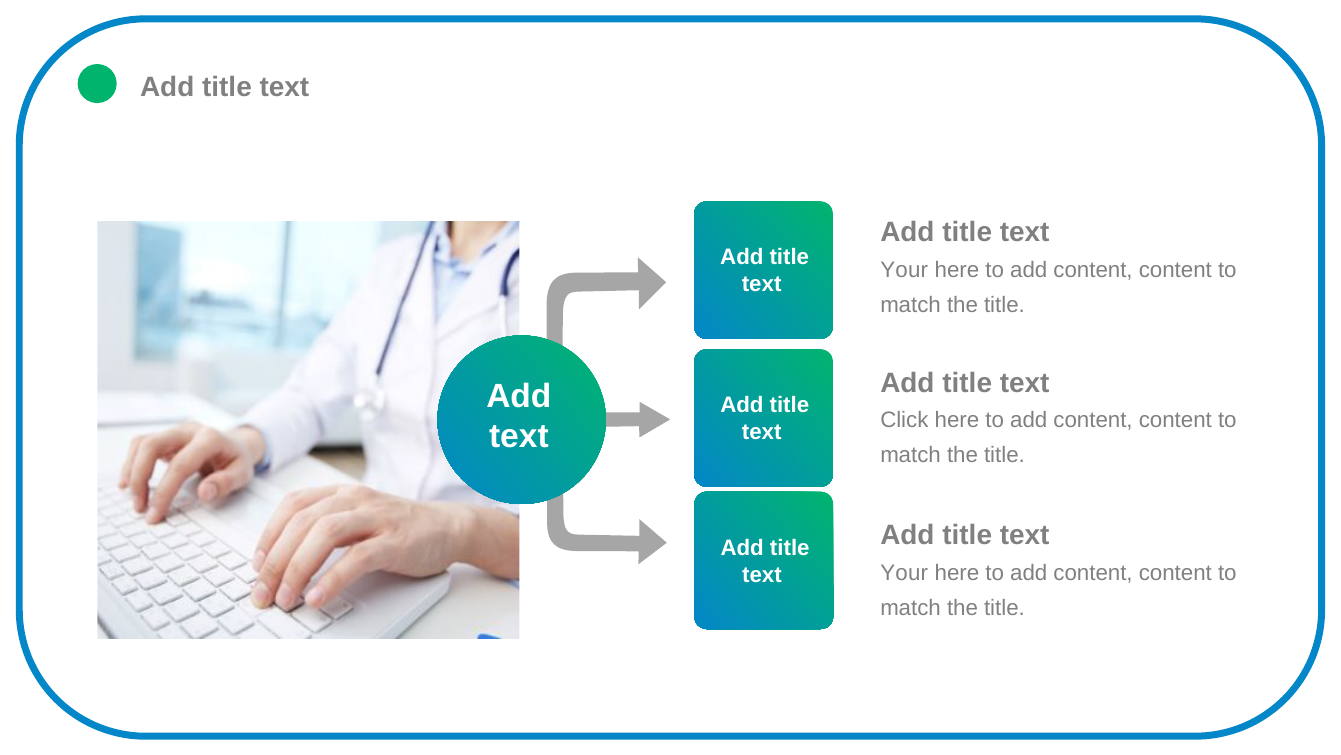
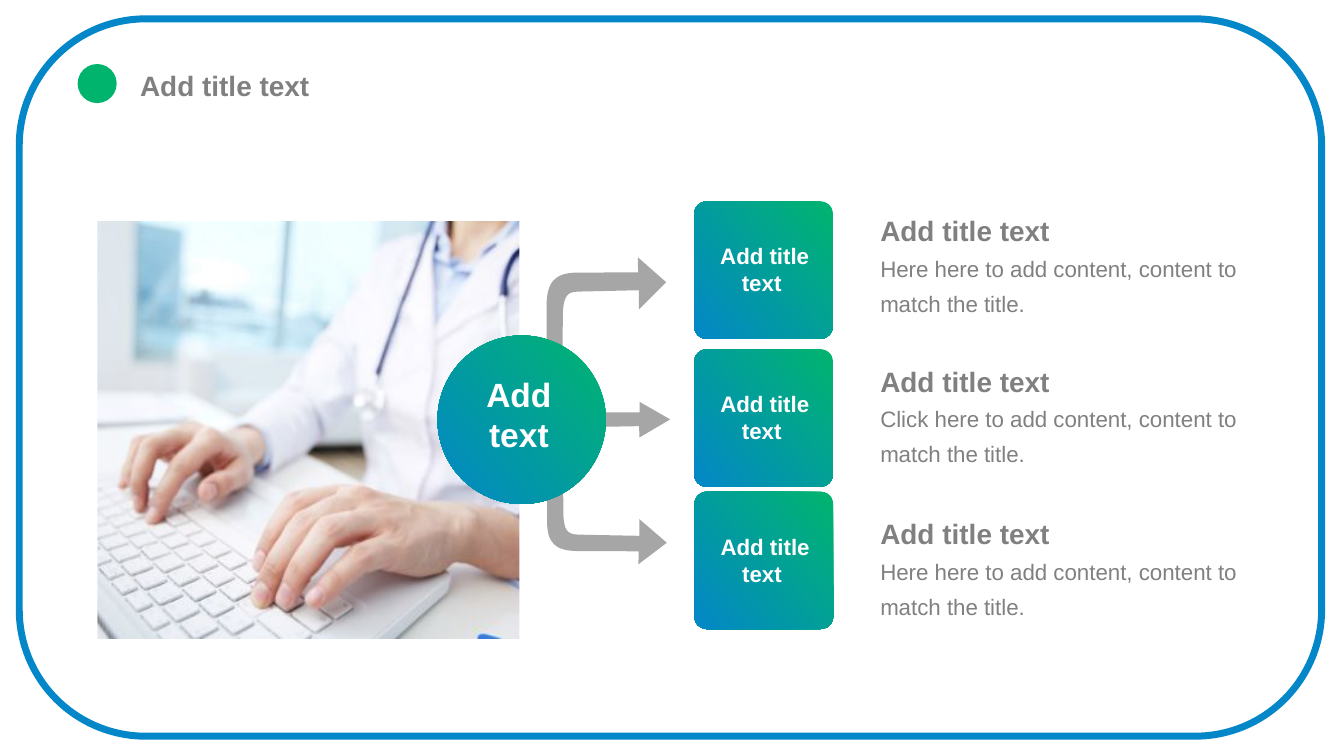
Your: Your -> Here (904, 270)
Your: Your -> Here (904, 573)
